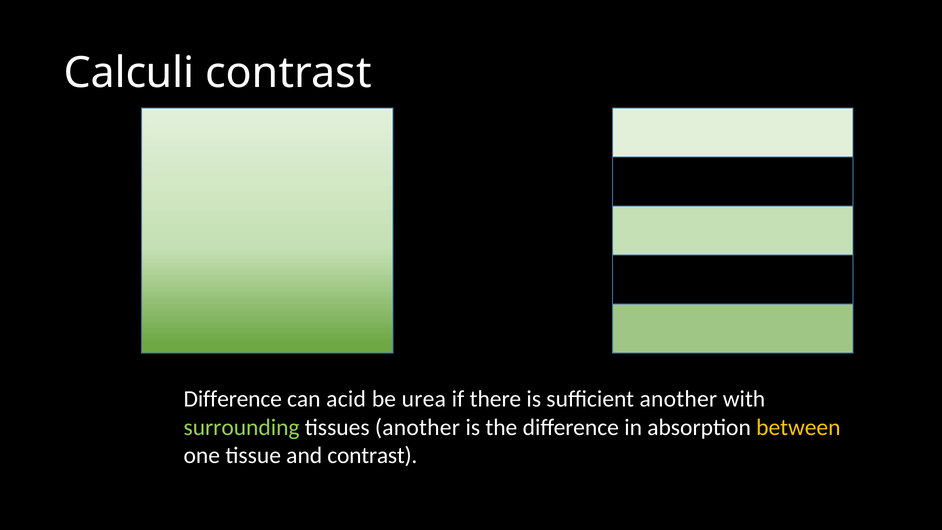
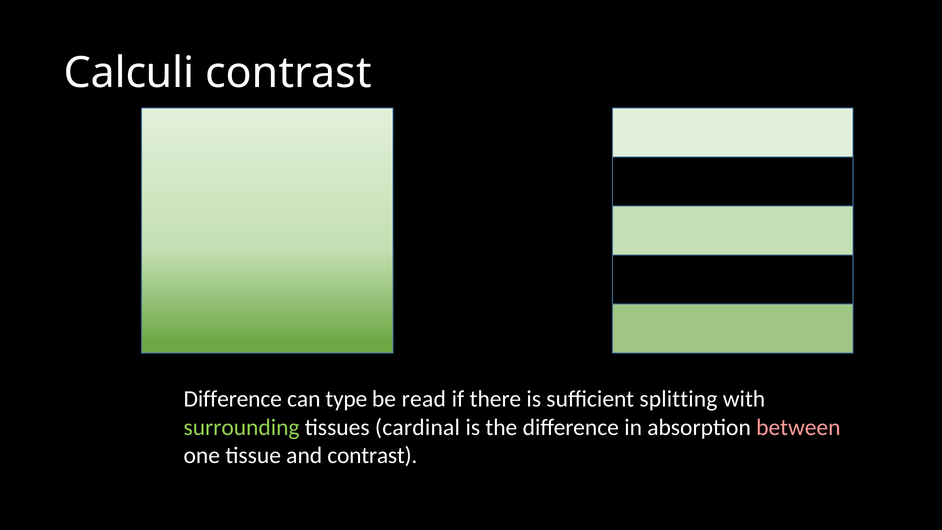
acid: acid -> type (346, 399)
urea: urea -> read (424, 399)
sufficient another: another -> splitting (678, 399)
tissues another: another -> cardinal (417, 427)
between colour: yellow -> pink (798, 427)
